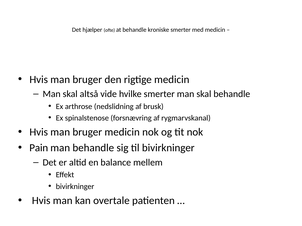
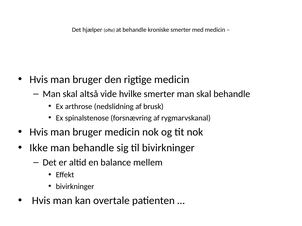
Pain: Pain -> Ikke (39, 148)
